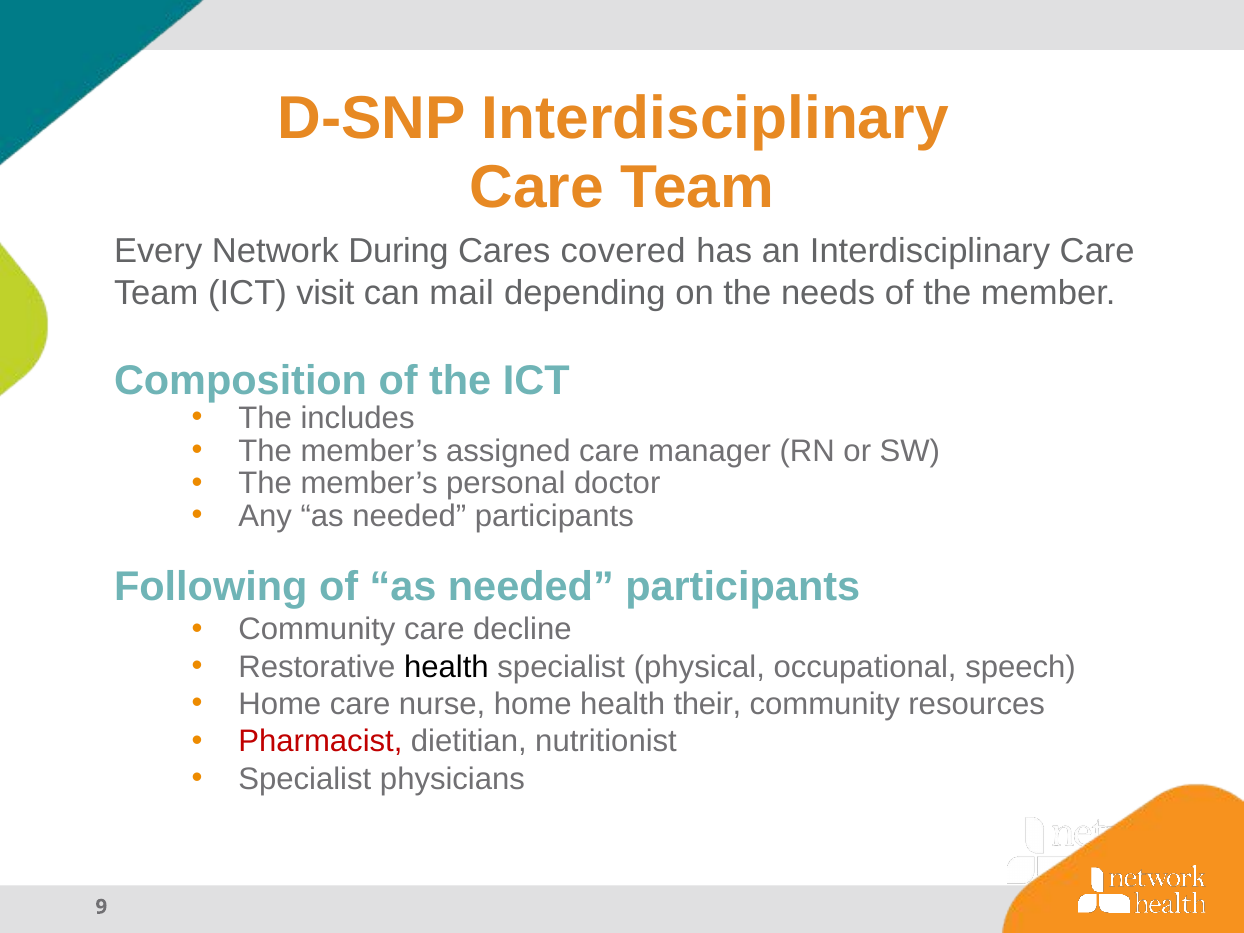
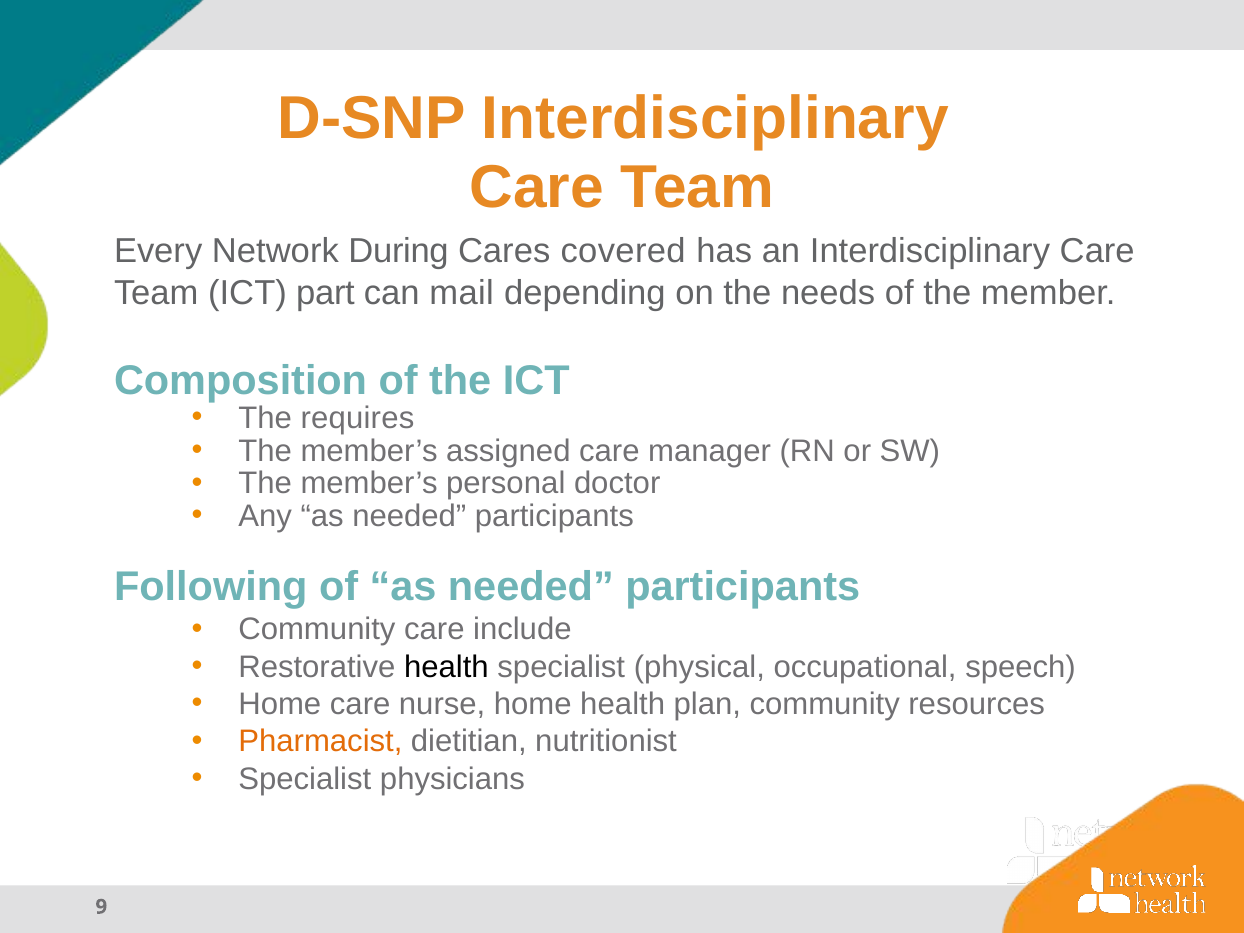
visit: visit -> part (325, 293)
includes: includes -> requires (357, 418)
decline: decline -> include (522, 630)
their: their -> plan (707, 704)
Pharmacist colour: red -> orange (320, 741)
